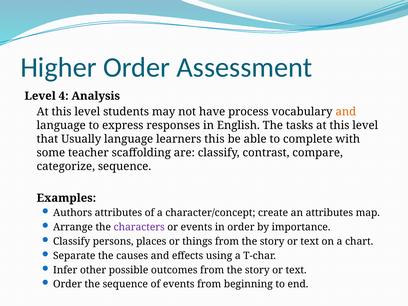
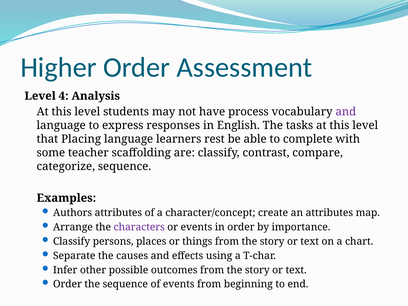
and colour: orange -> purple (346, 112)
Usually: Usually -> Placing (81, 139)
learners this: this -> rest (214, 139)
